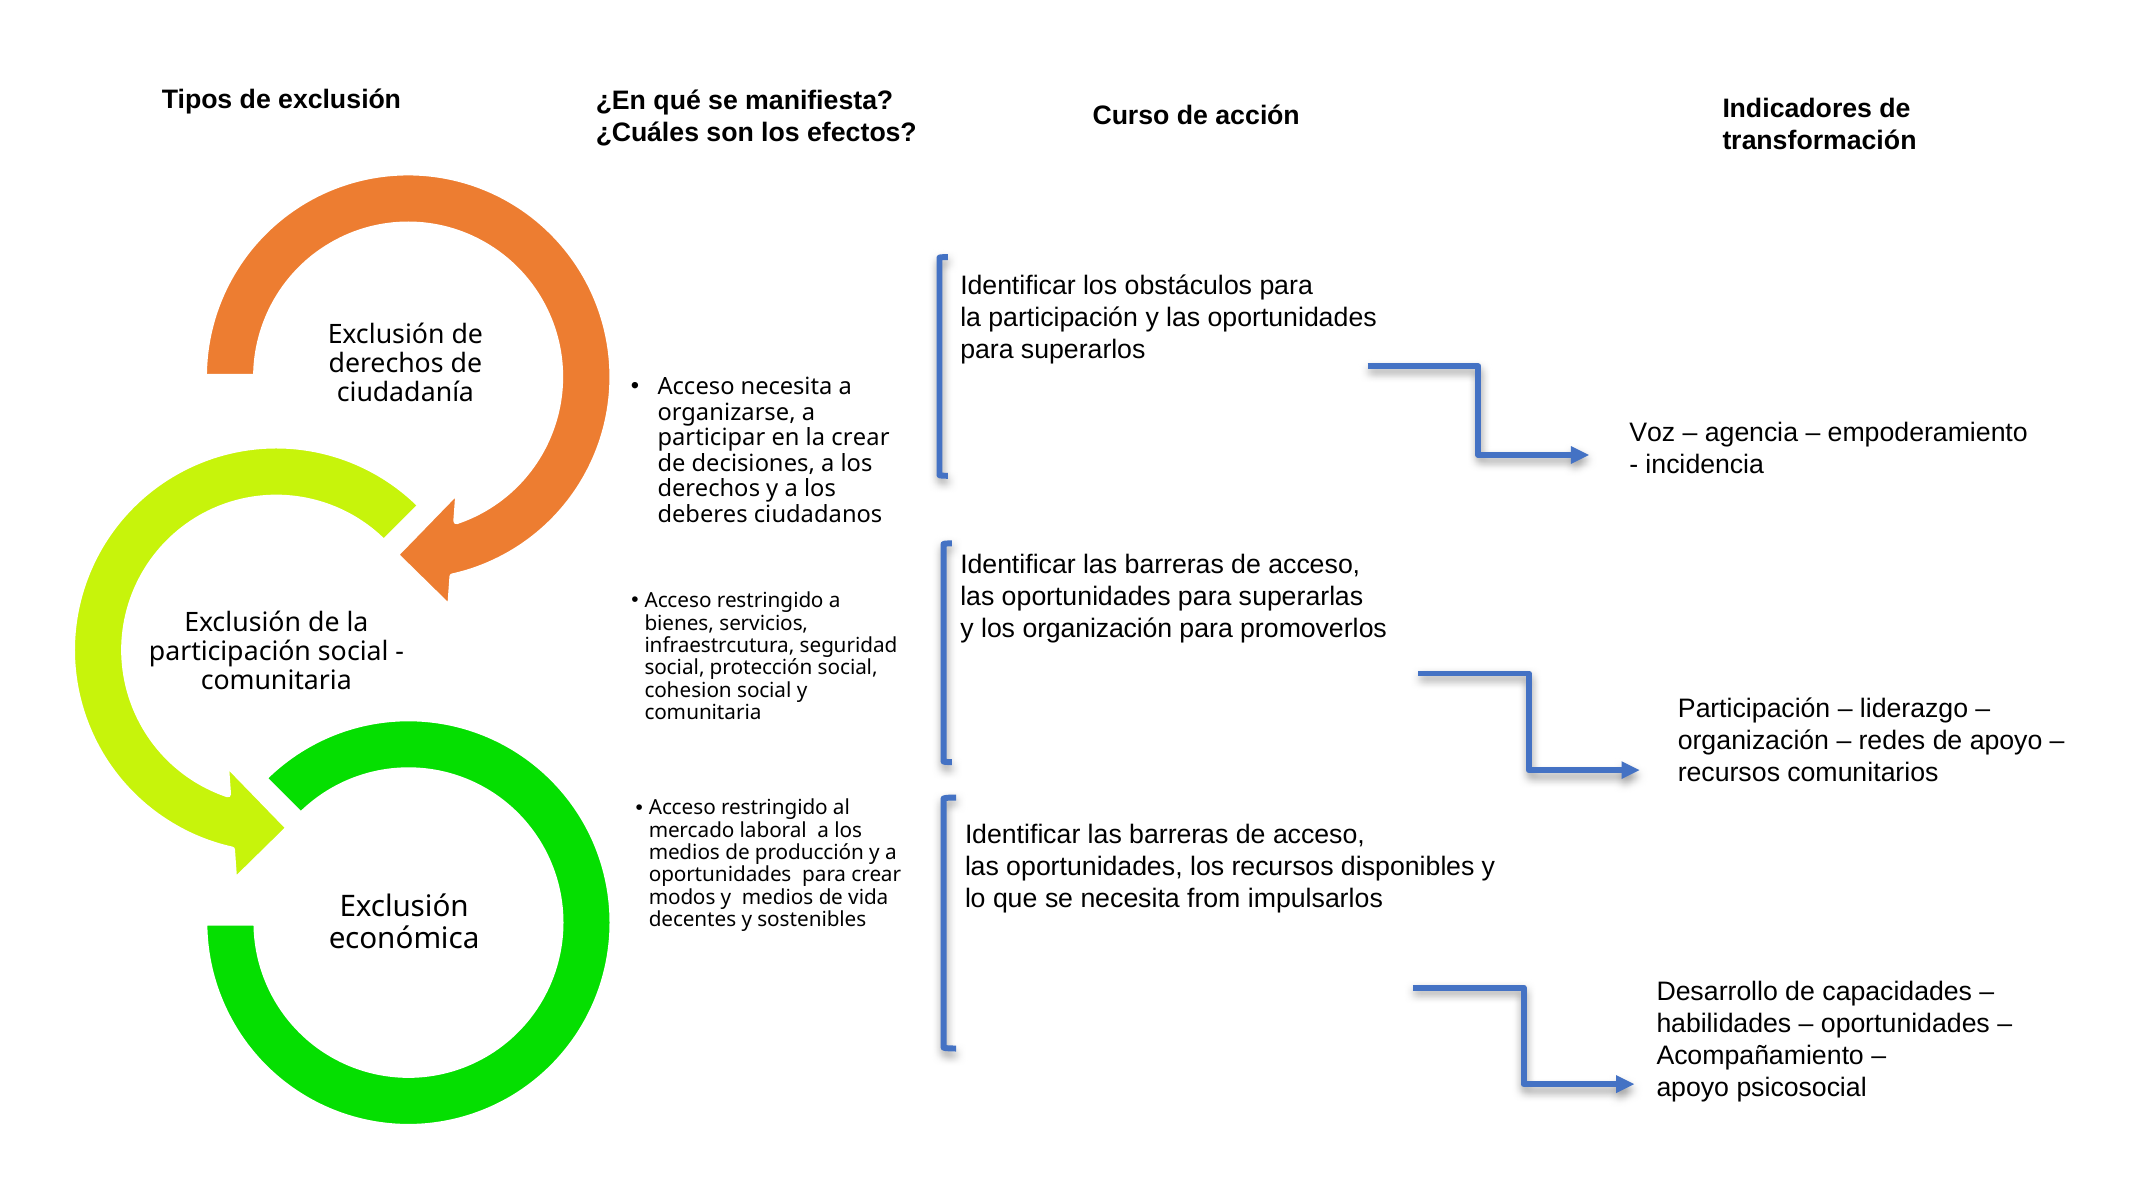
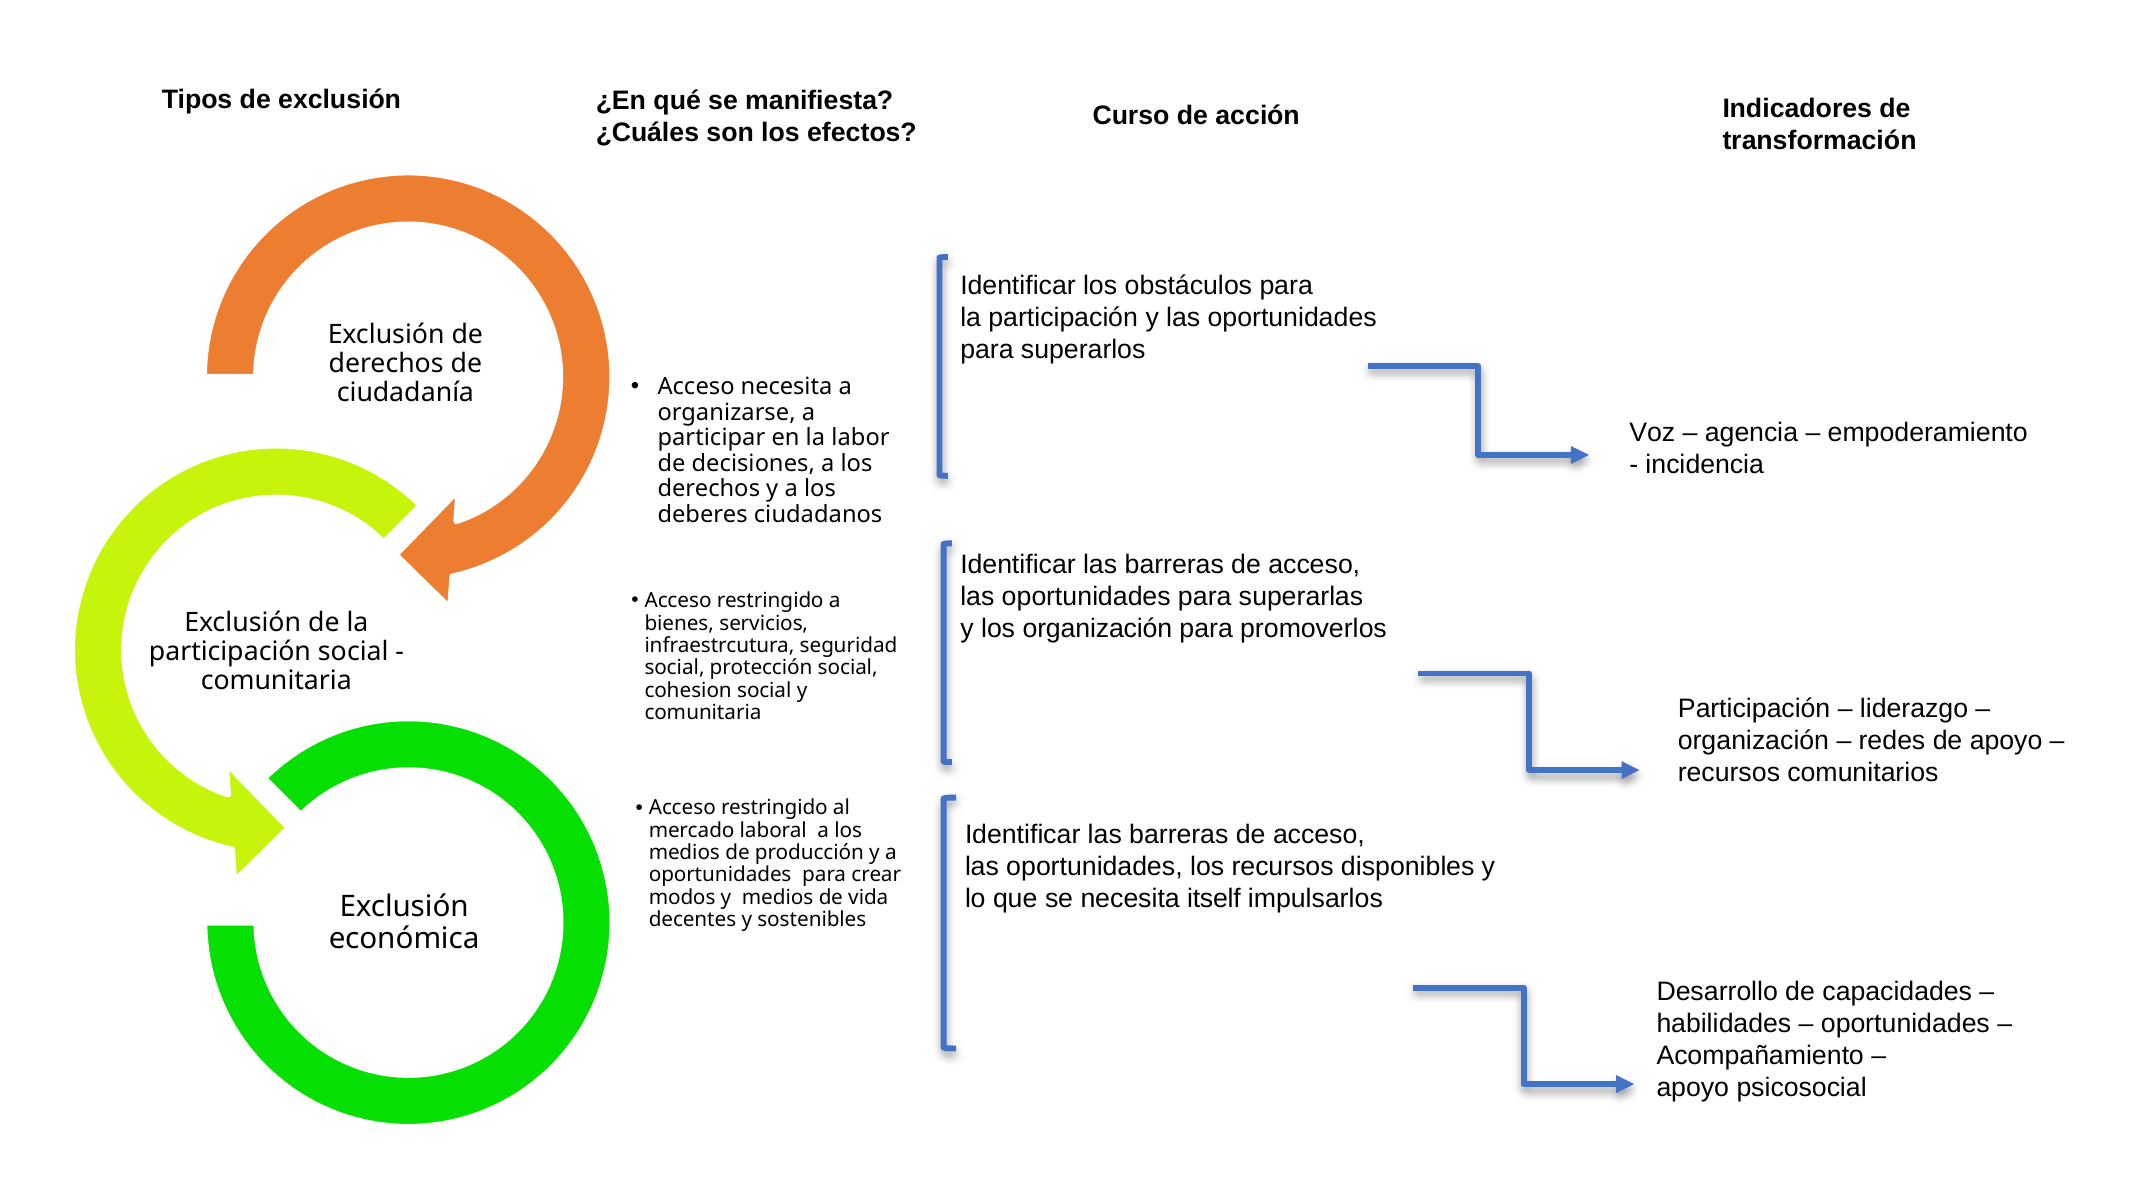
la crear: crear -> labor (861, 438)
from: from -> itself (1214, 899)
